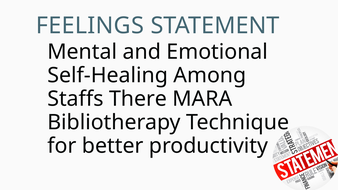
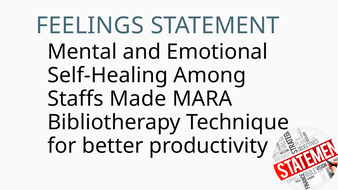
There: There -> Made (138, 99)
